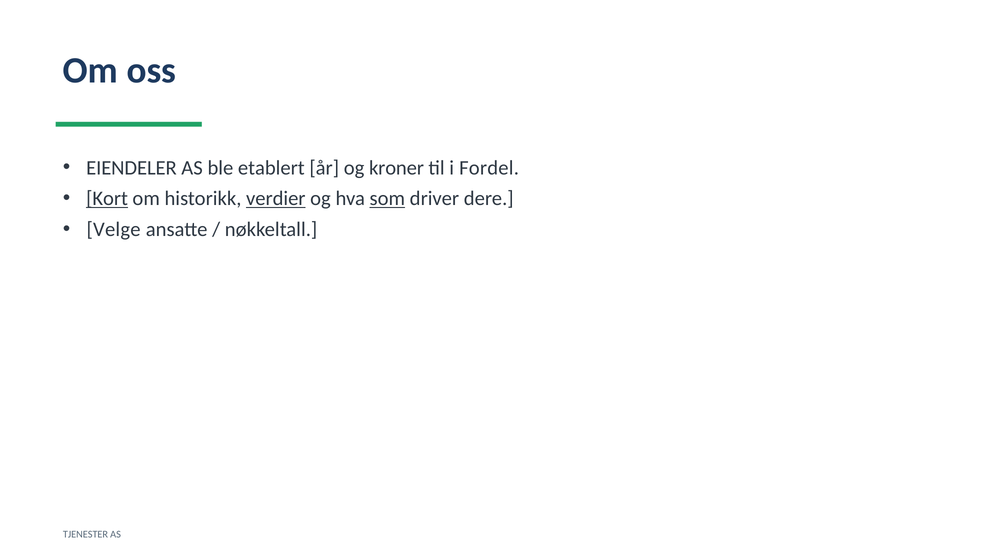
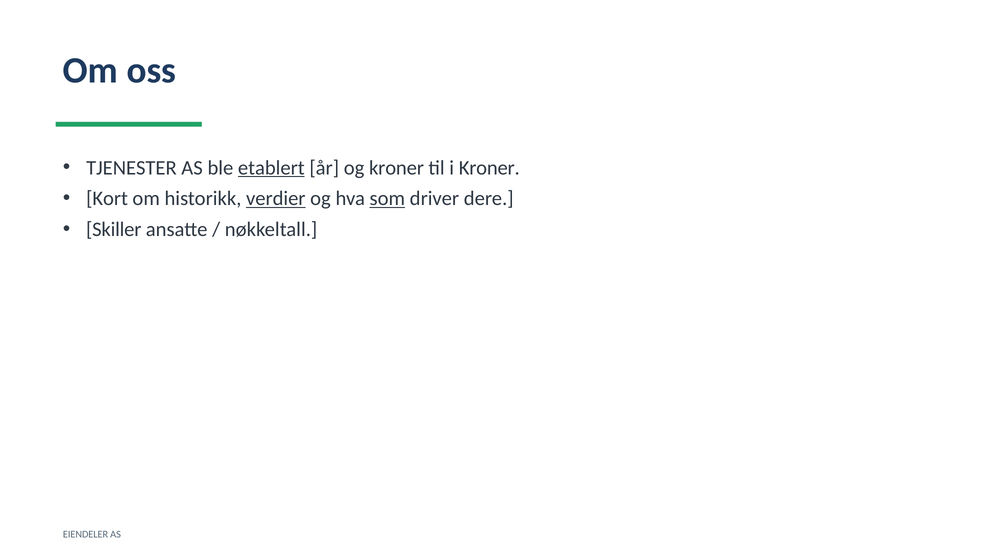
EIENDELER: EIENDELER -> TJENESTER (131, 168)
etablert underline: none -> present (271, 168)
i Fordel: Fordel -> Kroner (489, 168)
Kort underline: present -> none (107, 199)
Velge: Velge -> Skiller (114, 230)
TJENESTER: TJENESTER -> EIENDELER (86, 534)
